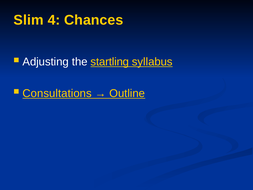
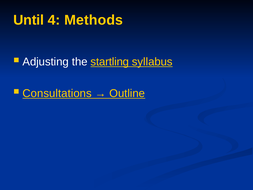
Slim: Slim -> Until (29, 20)
Chances: Chances -> Methods (94, 20)
